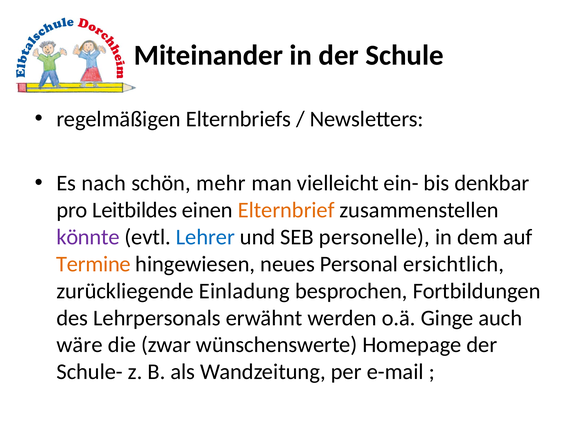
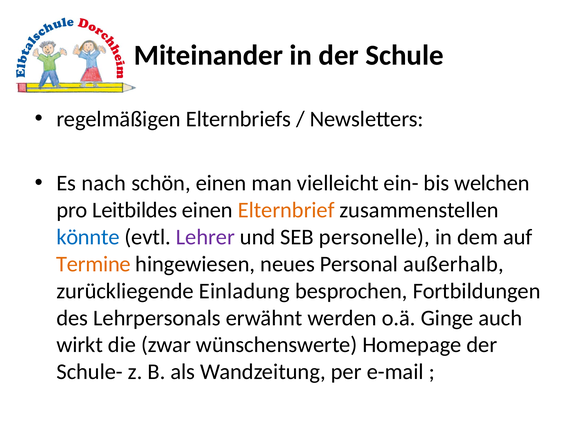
schön mehr: mehr -> einen (221, 183)
denkbar: denkbar -> welchen (492, 183)
könnte colour: purple -> blue (88, 237)
Lehrer colour: blue -> purple (205, 237)
ersichtlich: ersichtlich -> außerhalb (454, 264)
wäre: wäre -> wirkt (80, 345)
